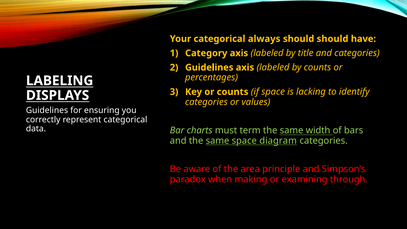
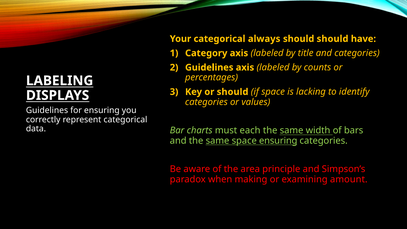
or counts: counts -> should (233, 92)
term: term -> each (250, 131)
space diagram: diagram -> ensuring (278, 141)
through: through -> amount (349, 179)
